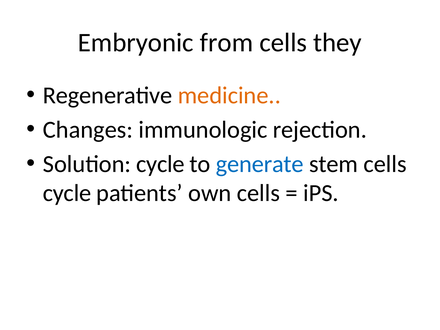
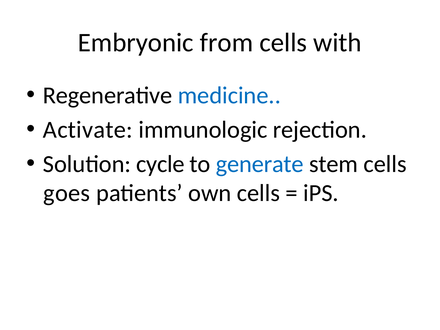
they: they -> with (337, 43)
medicine colour: orange -> blue (229, 96)
Changes: Changes -> Activate (88, 130)
cycle: cycle -> goes (67, 193)
